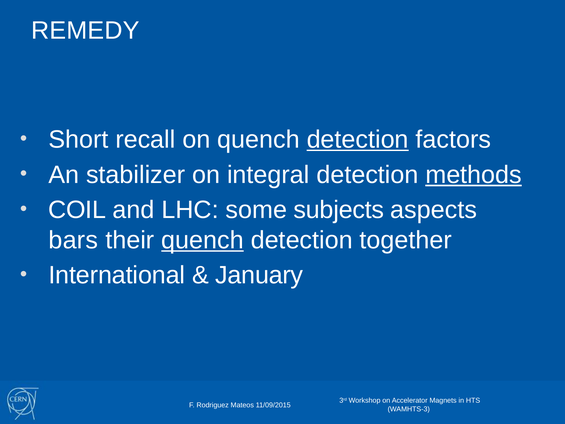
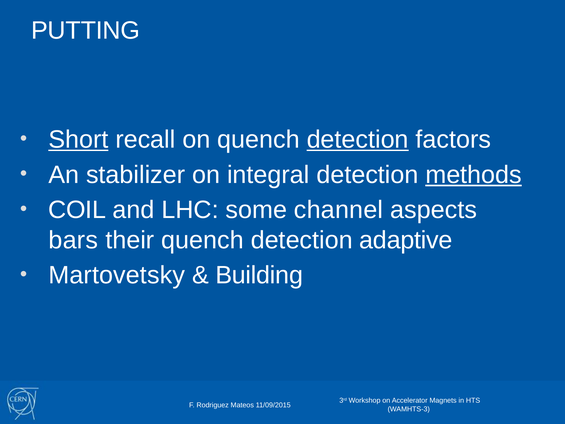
REMEDY: REMEDY -> PUTTING (86, 31)
Short underline: none -> present (78, 139)
subjects: subjects -> channel (339, 210)
quench underline: present -> none (203, 240)
together: together -> adaptive (406, 240)
International: International -> Martovetsky (117, 275)
January: January -> Building (259, 275)
